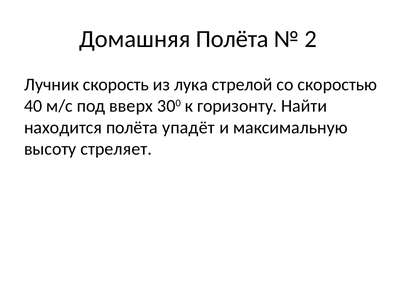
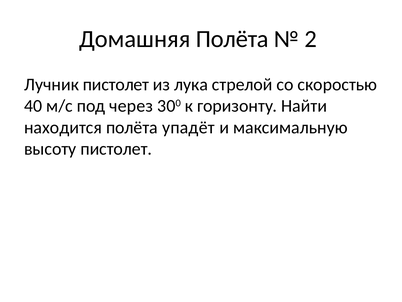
Лучник скорость: скорость -> пистолет (116, 84)
вверх: вверх -> через (131, 106)
высоту стреляет: стреляет -> пистолет (116, 149)
